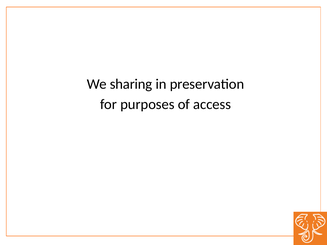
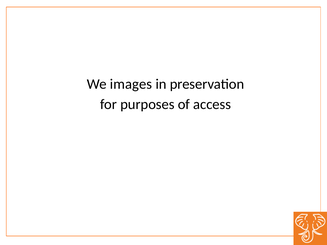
sharing: sharing -> images (131, 84)
